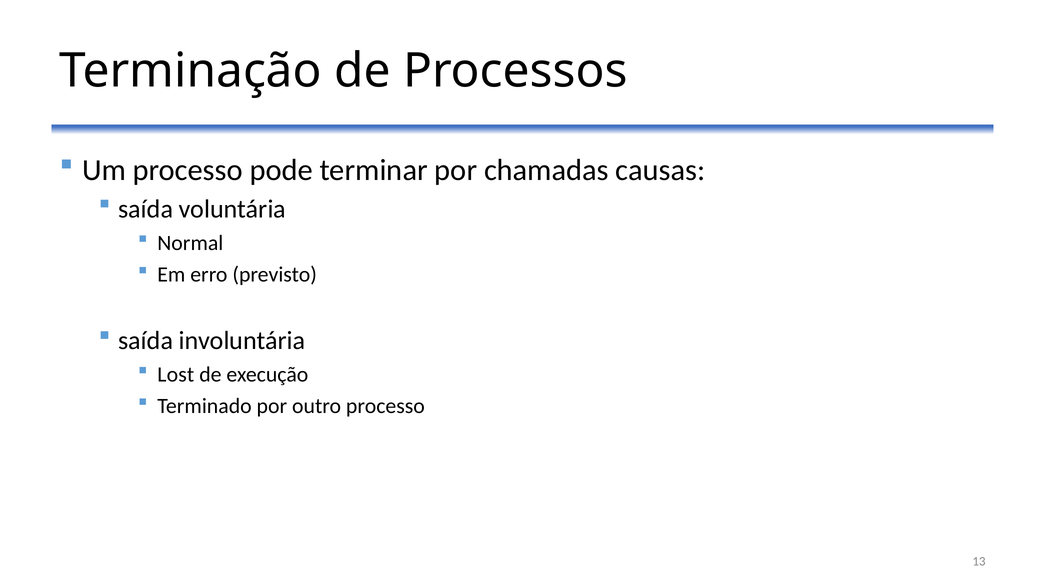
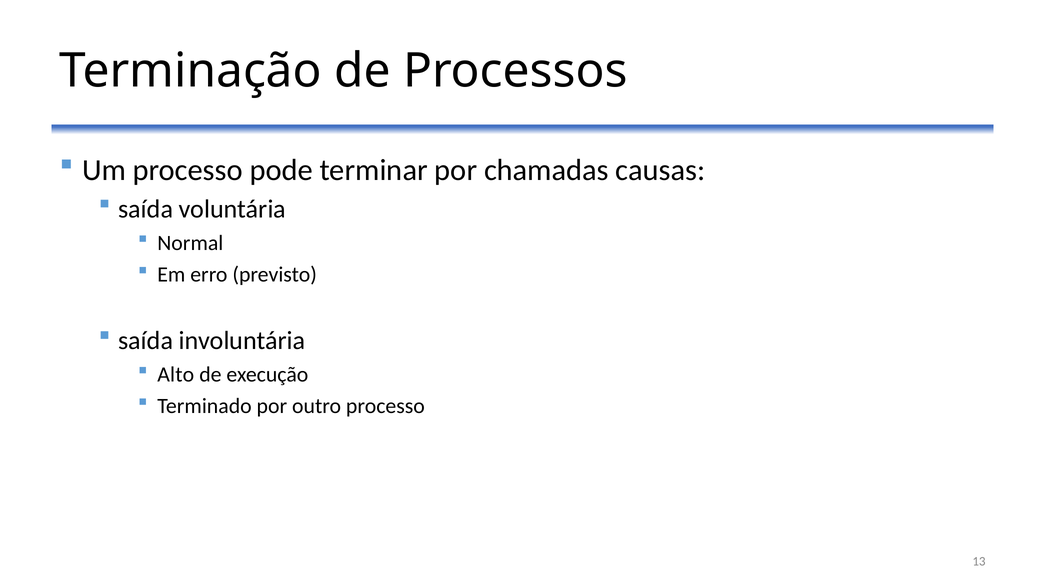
Lost: Lost -> Alto (176, 374)
